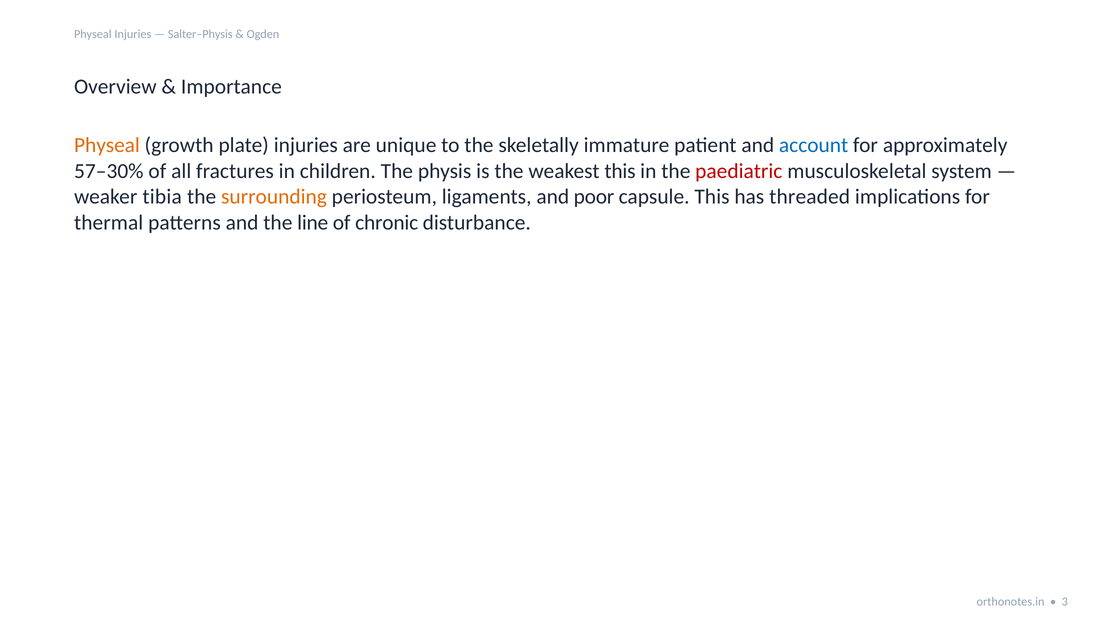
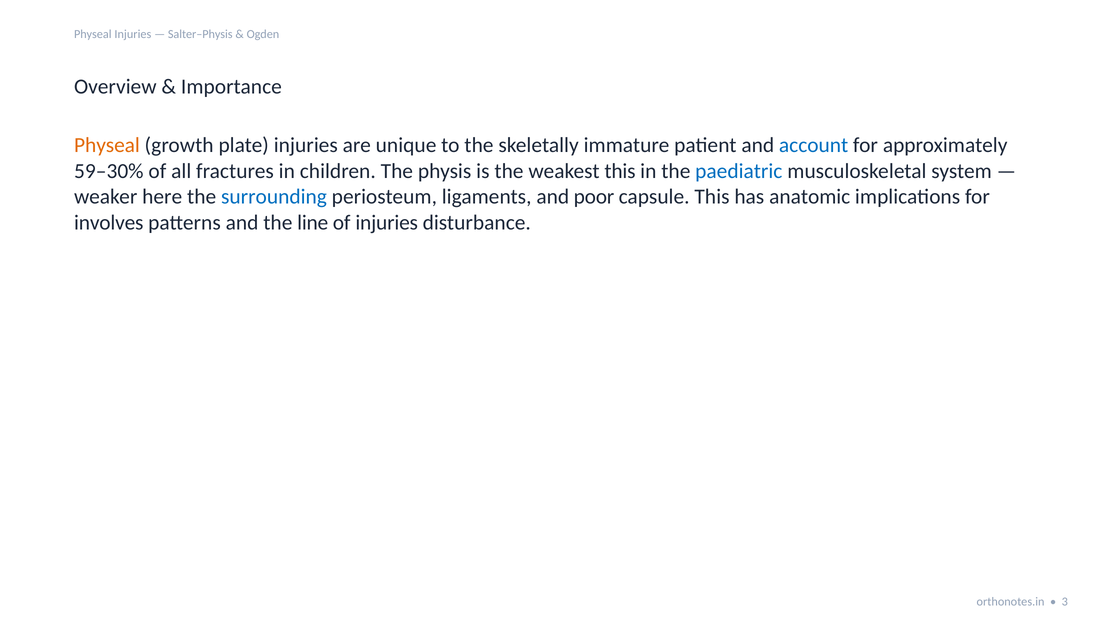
57–30%: 57–30% -> 59–30% (109, 171)
paediatric colour: red -> blue (739, 171)
tibia: tibia -> here (162, 197)
surrounding colour: orange -> blue (274, 197)
threaded: threaded -> anatomic (810, 197)
thermal: thermal -> involves (109, 222)
of chronic: chronic -> injuries (387, 222)
